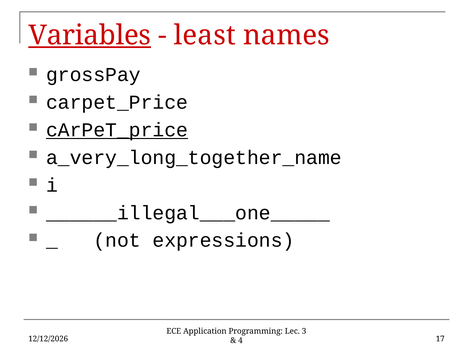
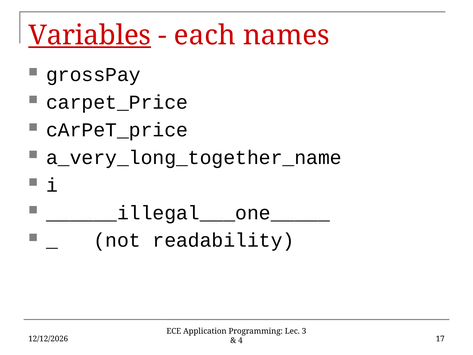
least: least -> each (205, 35)
cArPeT_price underline: present -> none (117, 130)
expressions: expressions -> readability (223, 240)
